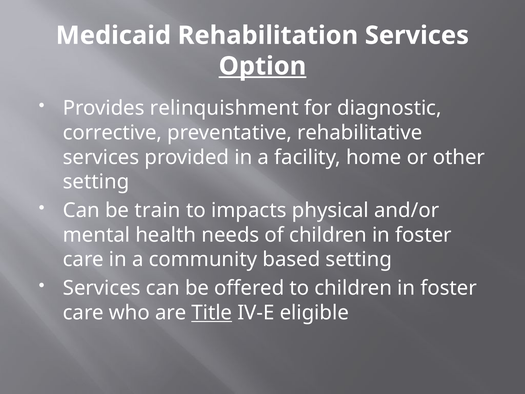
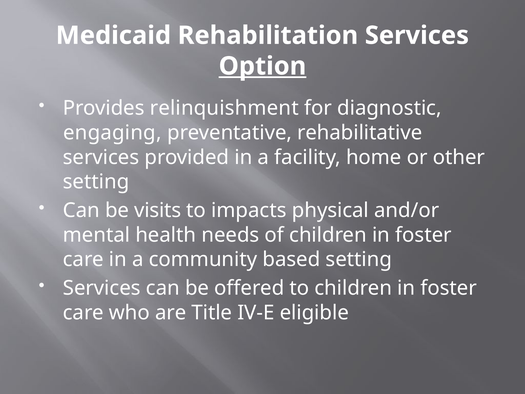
corrective: corrective -> engaging (112, 133)
train: train -> visits (158, 210)
Title underline: present -> none (212, 312)
